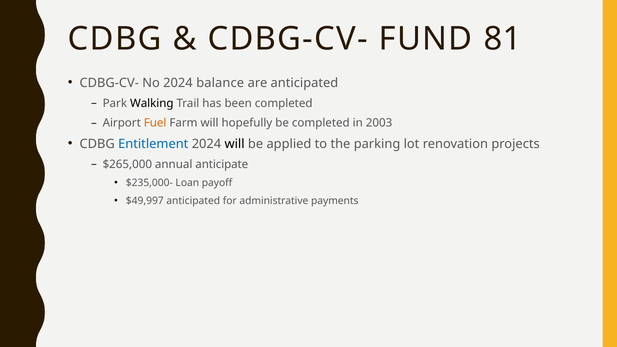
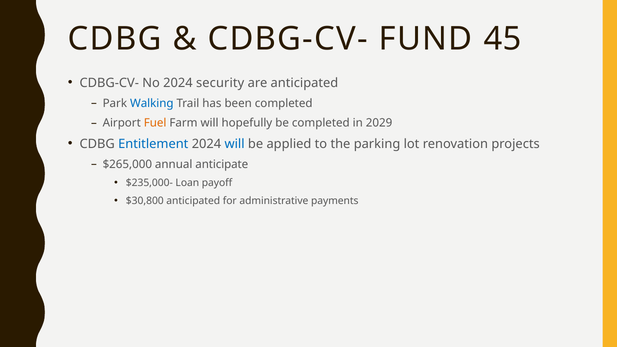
81: 81 -> 45 (503, 39)
balance: balance -> security (220, 83)
Walking colour: black -> blue (152, 103)
2003: 2003 -> 2029 (379, 123)
will colour: black -> blue (235, 144)
$49,997: $49,997 -> $30,800 (145, 201)
